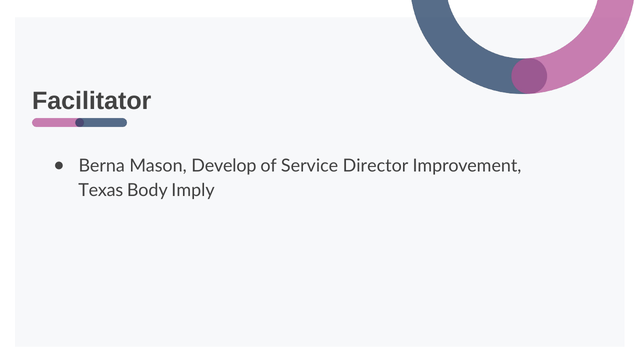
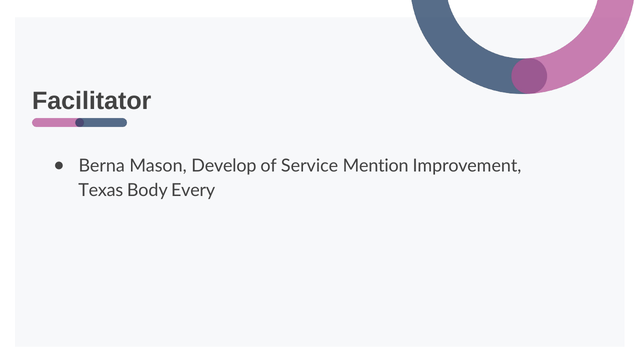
Director: Director -> Mention (376, 166)
Imply: Imply -> Every (193, 191)
